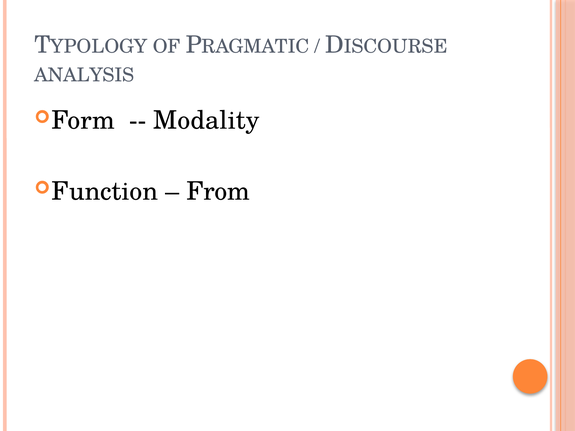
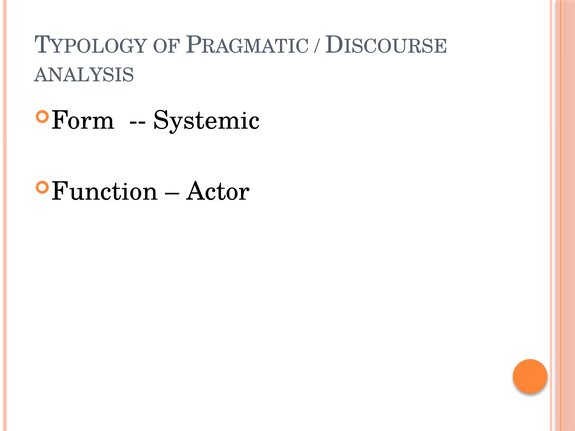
Modality: Modality -> Systemic (207, 121)
From: From -> Actor (218, 192)
